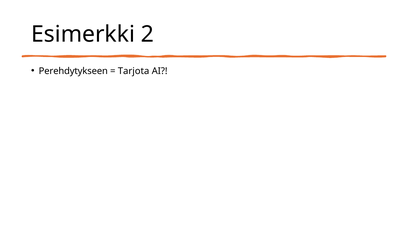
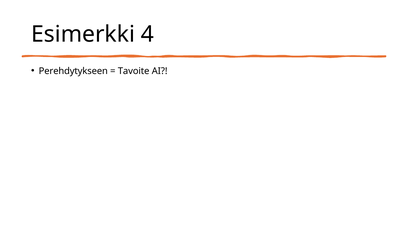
2: 2 -> 4 (148, 34)
Tarjota: Tarjota -> Tavoite (134, 71)
